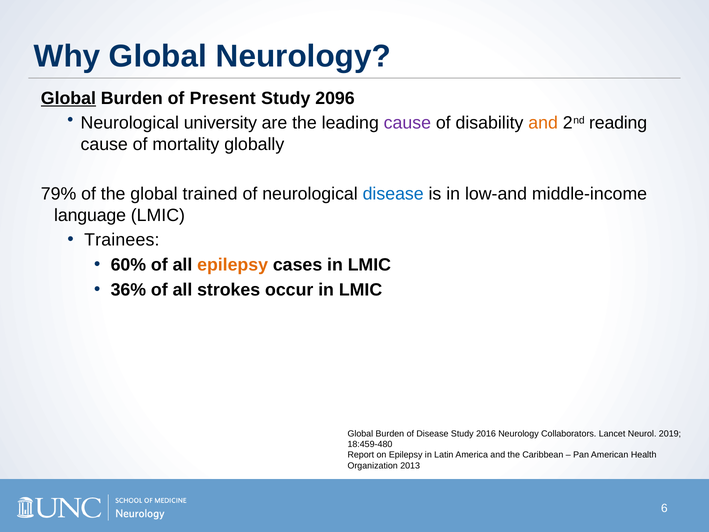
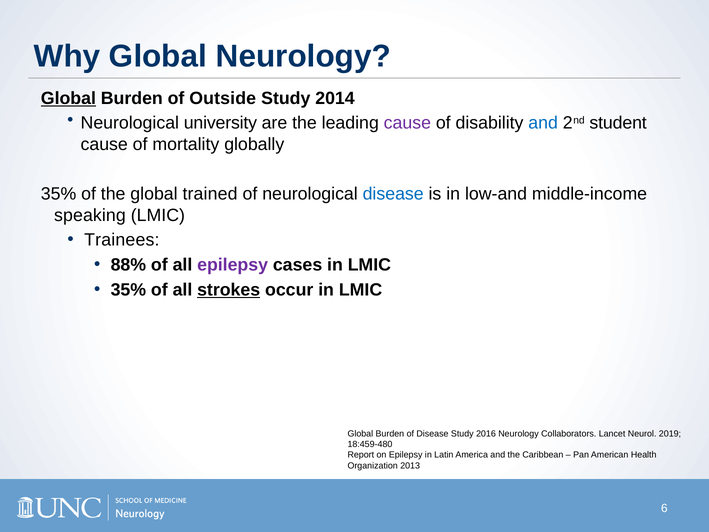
Present: Present -> Outside (223, 98)
2096: 2096 -> 2014 (335, 98)
and colour: orange -> blue (543, 123)
reading: reading -> student (618, 123)
79%: 79% -> 35% (59, 194)
language: language -> speaking (90, 215)
60%: 60% -> 88% (128, 265)
epilepsy colour: orange -> purple (233, 265)
36%: 36% -> 35% (128, 290)
strokes underline: none -> present (229, 290)
